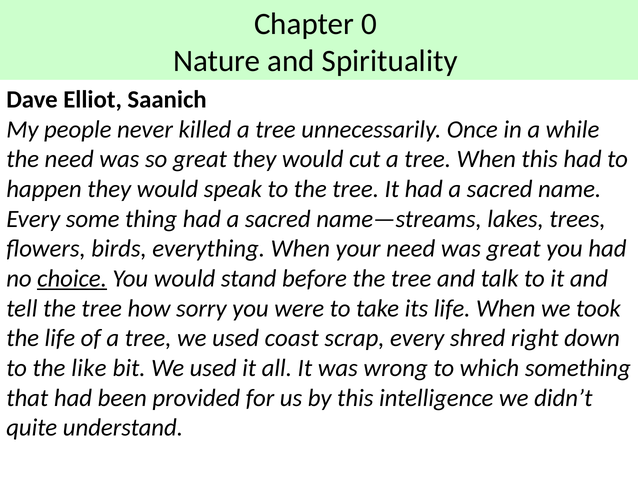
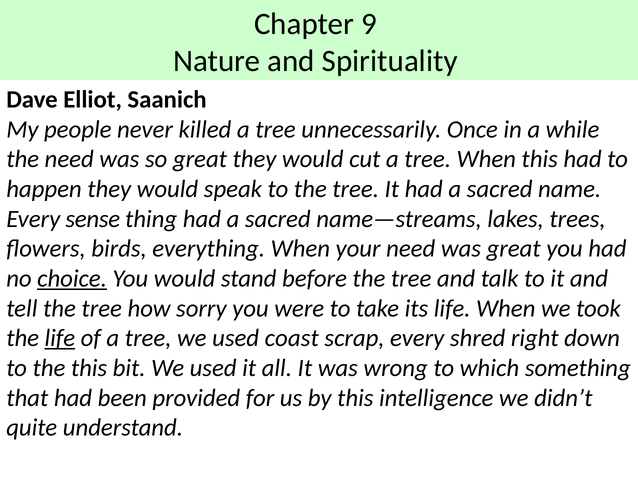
0: 0 -> 9 (369, 24)
some: some -> sense (93, 219)
life underline: none -> present (60, 338)
the like: like -> this (89, 368)
